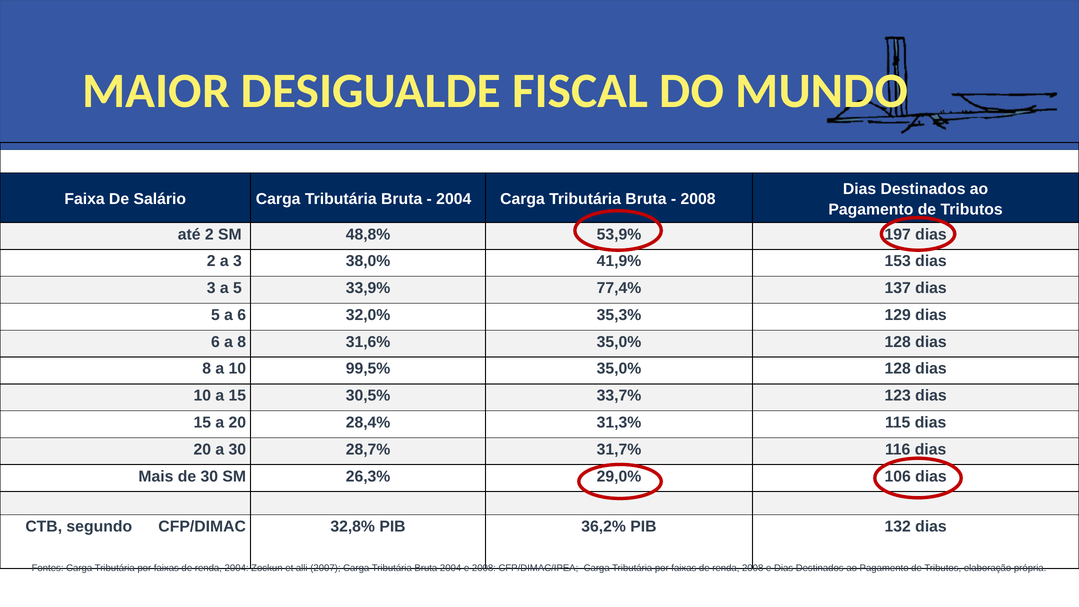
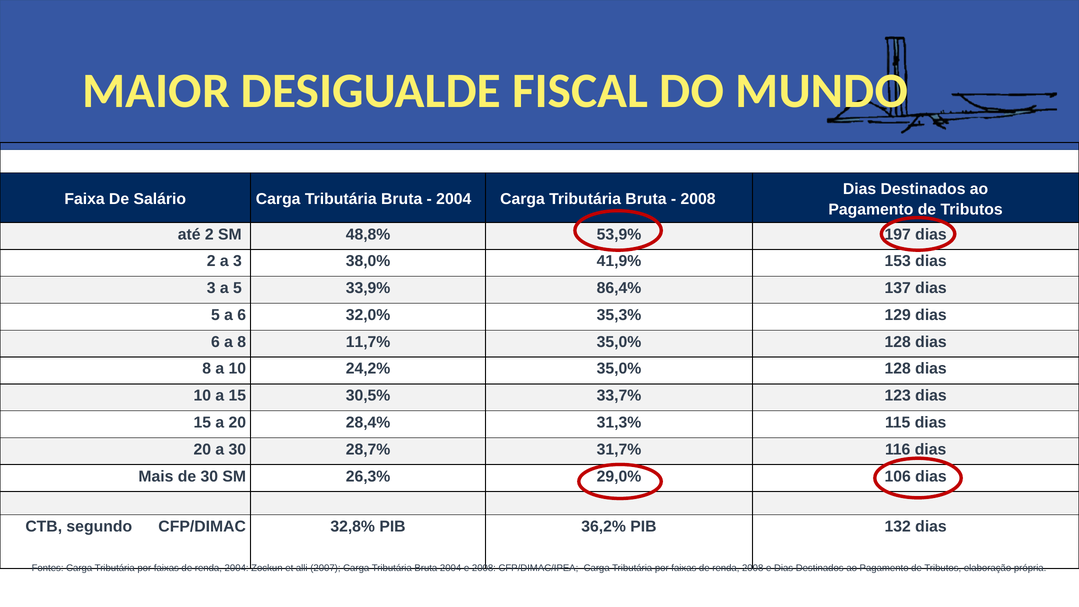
77,4%: 77,4% -> 86,4% (619, 288)
31,6%: 31,6% -> 11,7% (368, 342)
99,5%: 99,5% -> 24,2% (368, 369)
